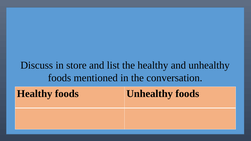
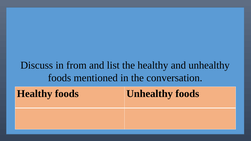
store: store -> from (76, 65)
